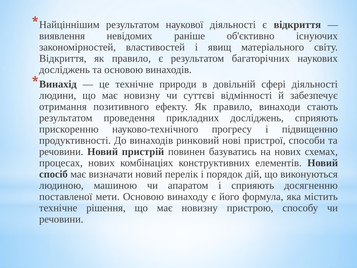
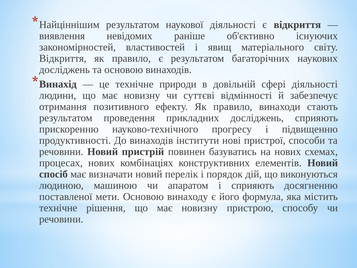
ринковий: ринковий -> інститути (198, 140)
